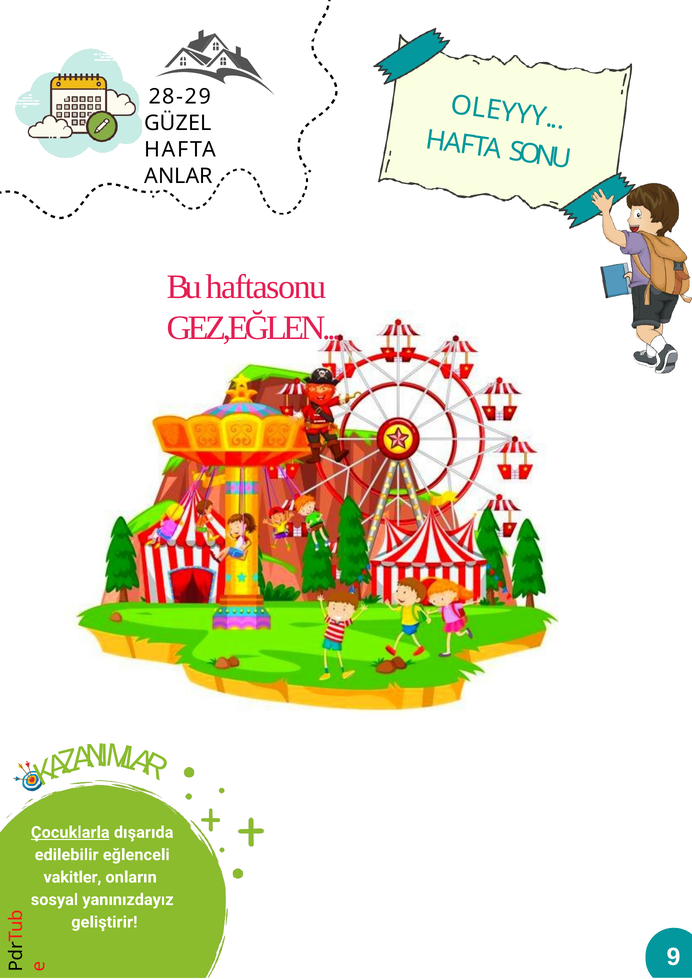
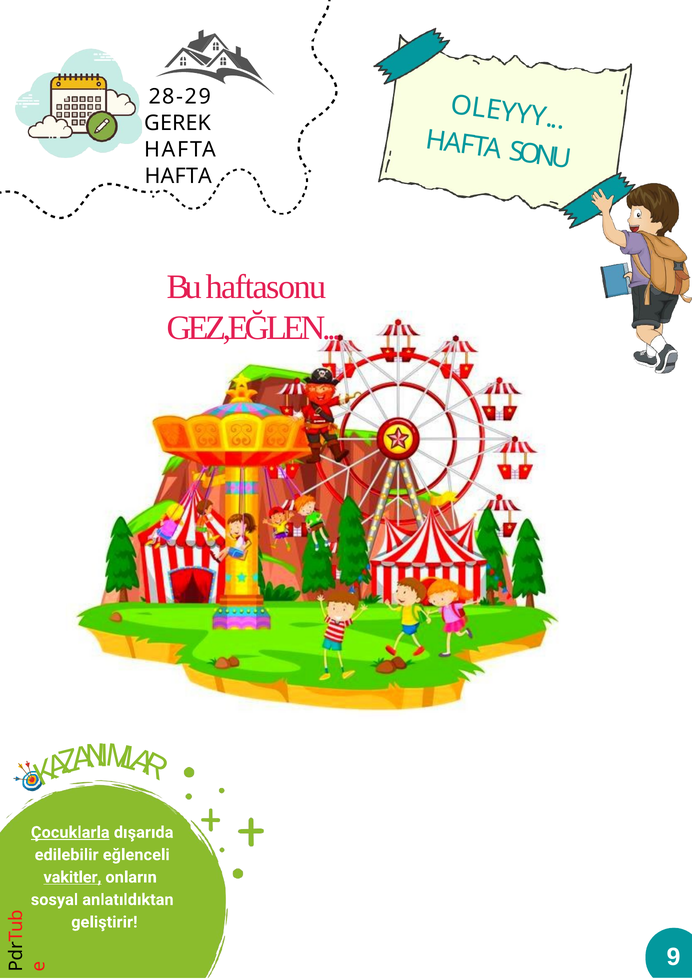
GÜZEL: GÜZEL -> GEREK (178, 123)
ANLAR: ANLAR -> HAFTA (178, 176)
vakitler underline: none -> present (72, 878)
yanınızdayız: yanınızdayız -> anlatıldıktan (128, 900)
